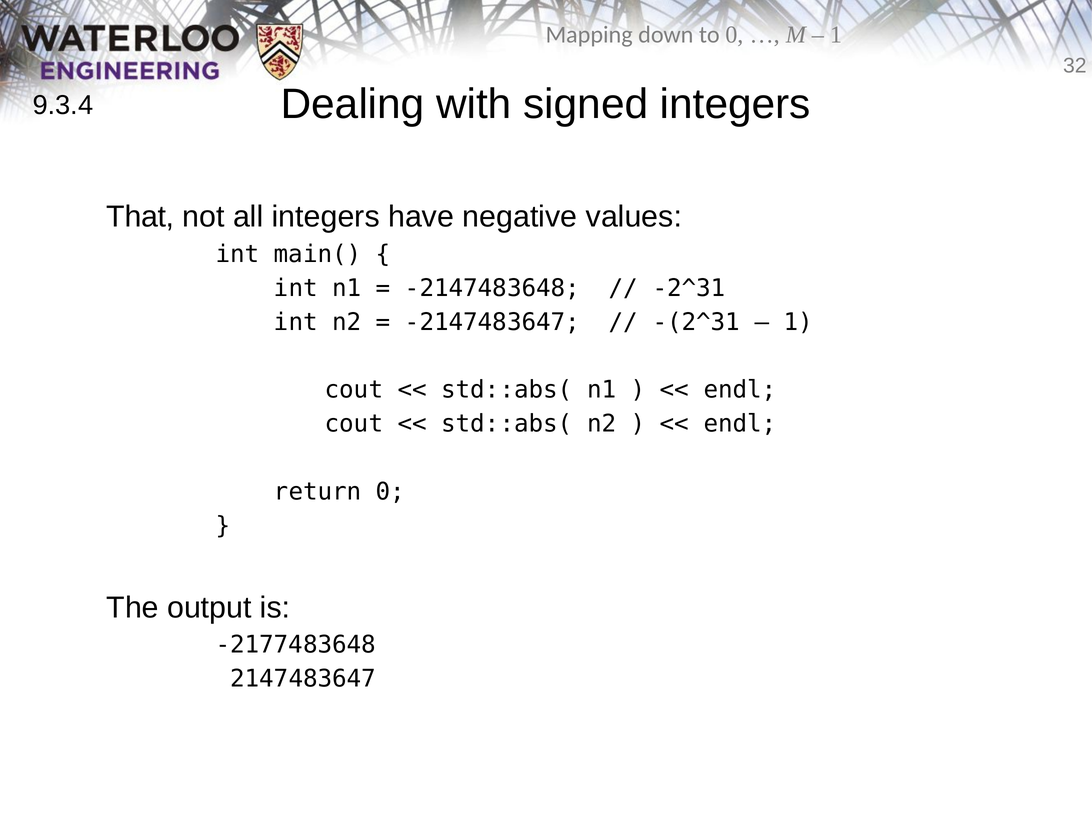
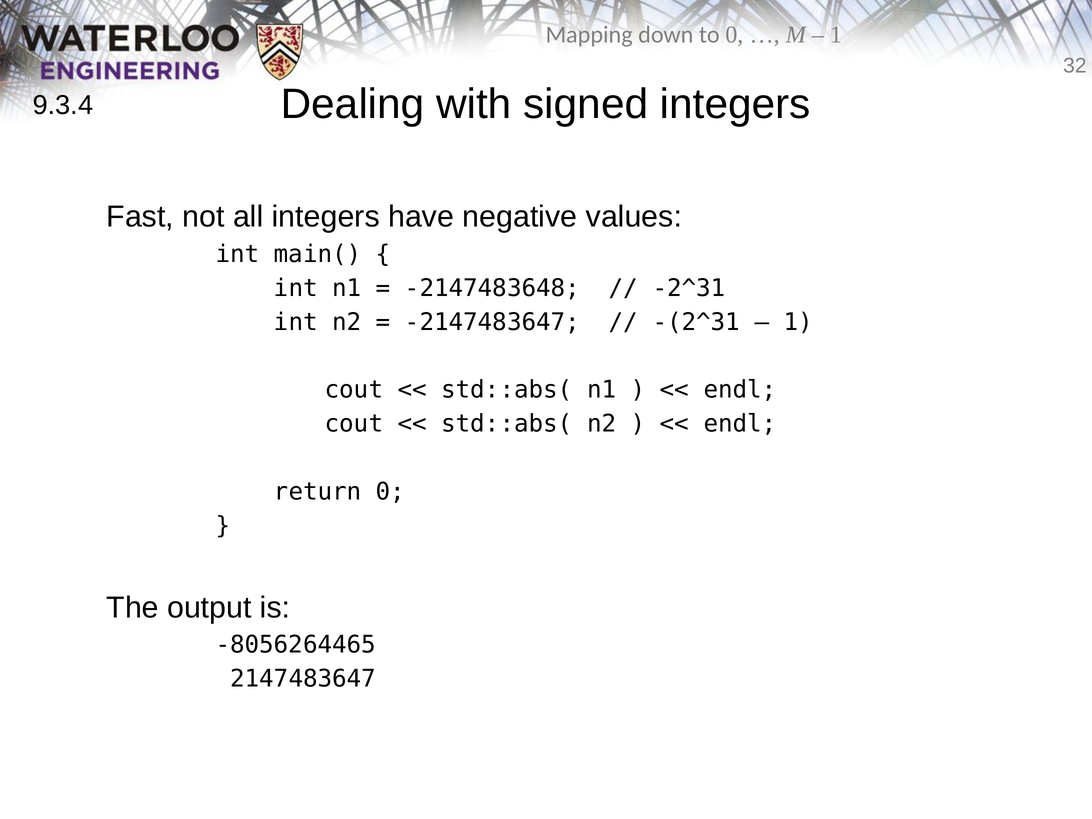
That: That -> Fast (140, 217)
-2177483648: -2177483648 -> -8056264465 (296, 645)
